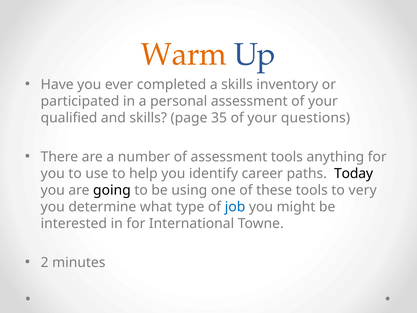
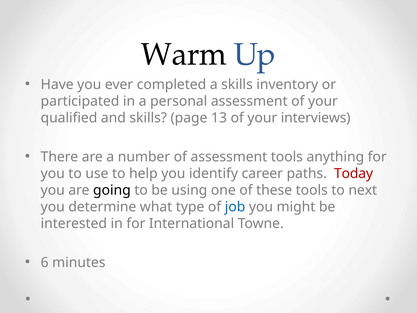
Warm colour: orange -> black (184, 54)
35: 35 -> 13 (219, 118)
questions: questions -> interviews (316, 118)
Today colour: black -> red (354, 173)
very: very -> next (363, 190)
2: 2 -> 6 (45, 262)
